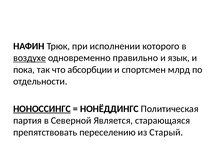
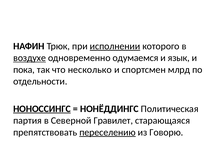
исполнении underline: none -> present (115, 46)
правильно: правильно -> одумаемся (135, 58)
абсорбции: абсорбции -> несколько (90, 70)
Является: Является -> Гравилет (113, 121)
переселению underline: none -> present (108, 132)
Старый: Старый -> Говорю (166, 132)
